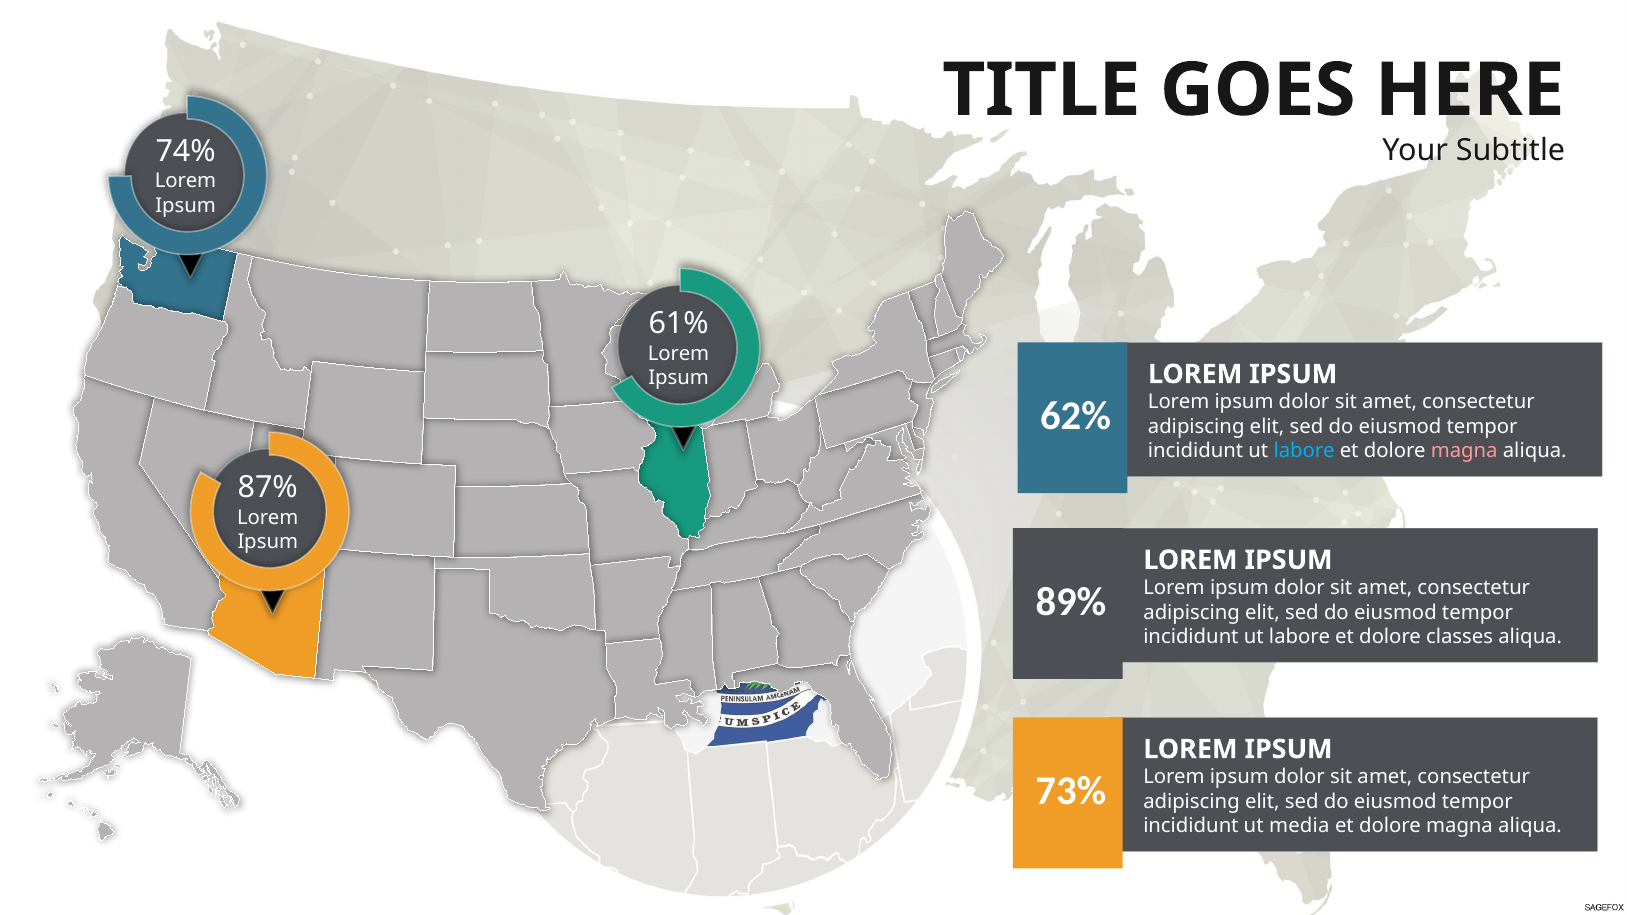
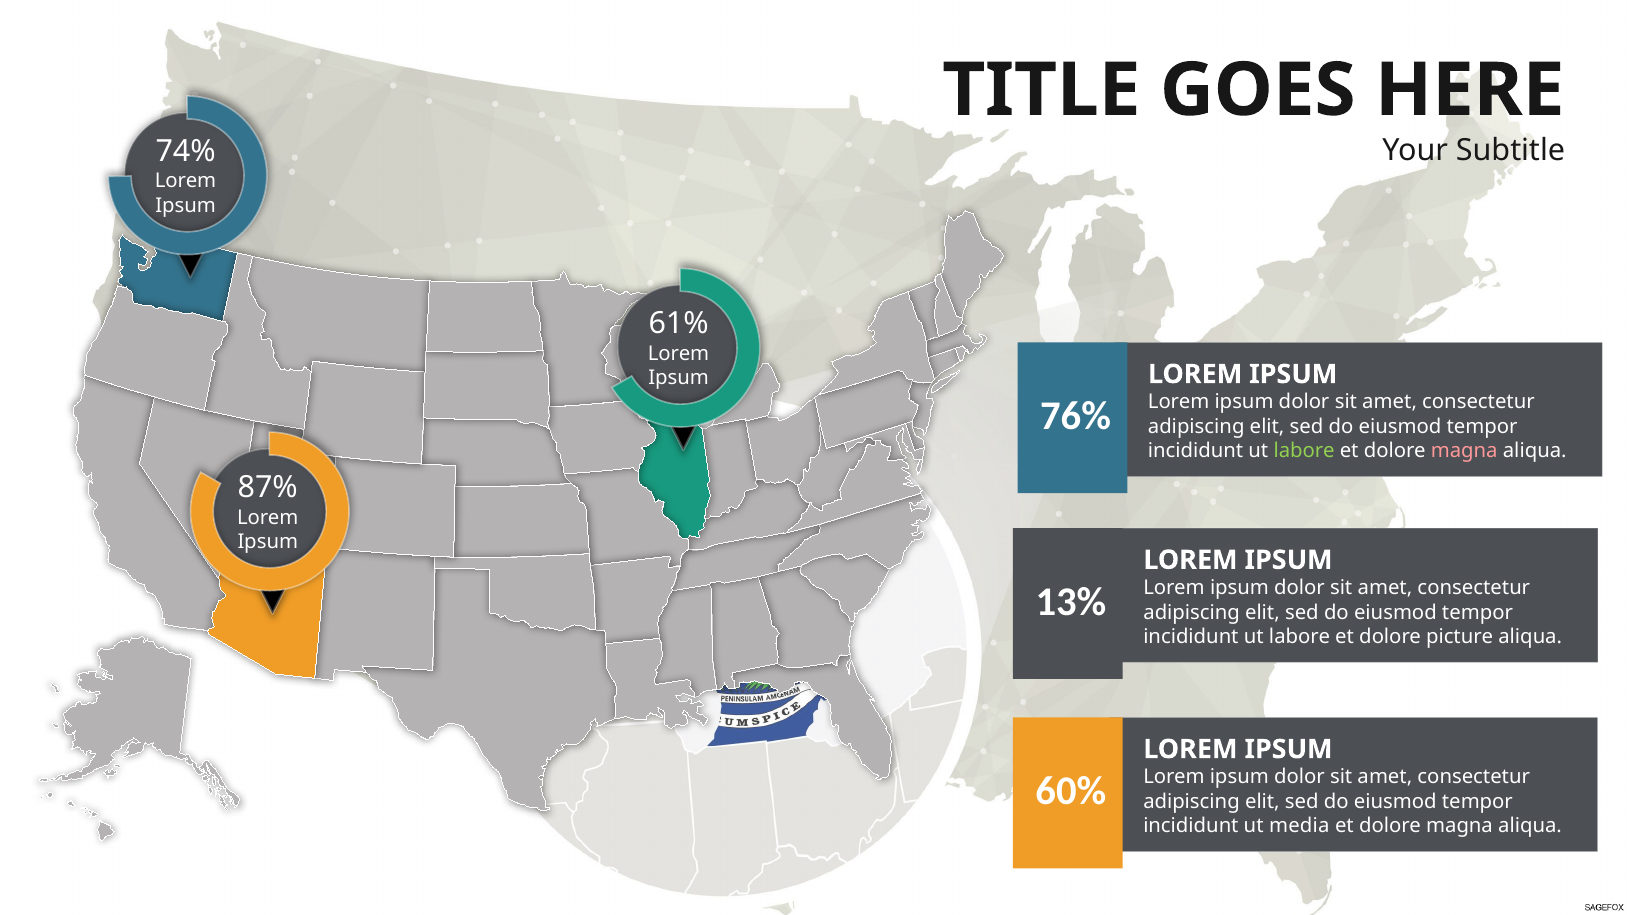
62%: 62% -> 76% (1076, 417)
labore colour: light blue -> light green (1304, 451)
89%: 89% -> 13% (1071, 602)
classes: classes -> picture (1460, 637)
73%: 73% -> 60% (1071, 792)
